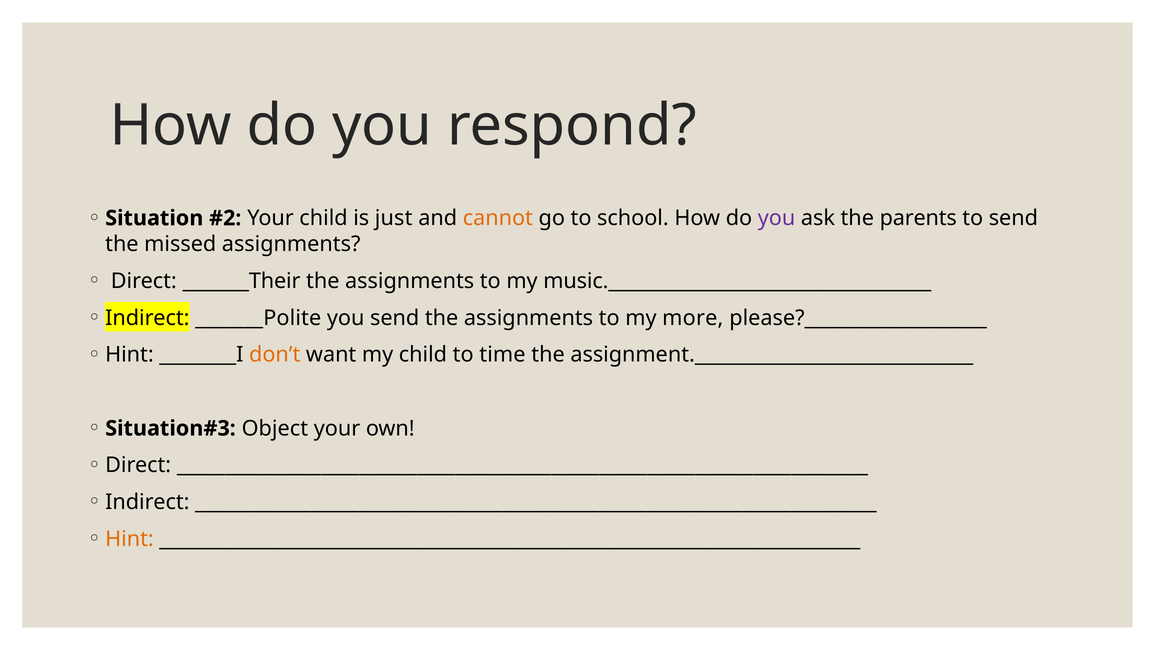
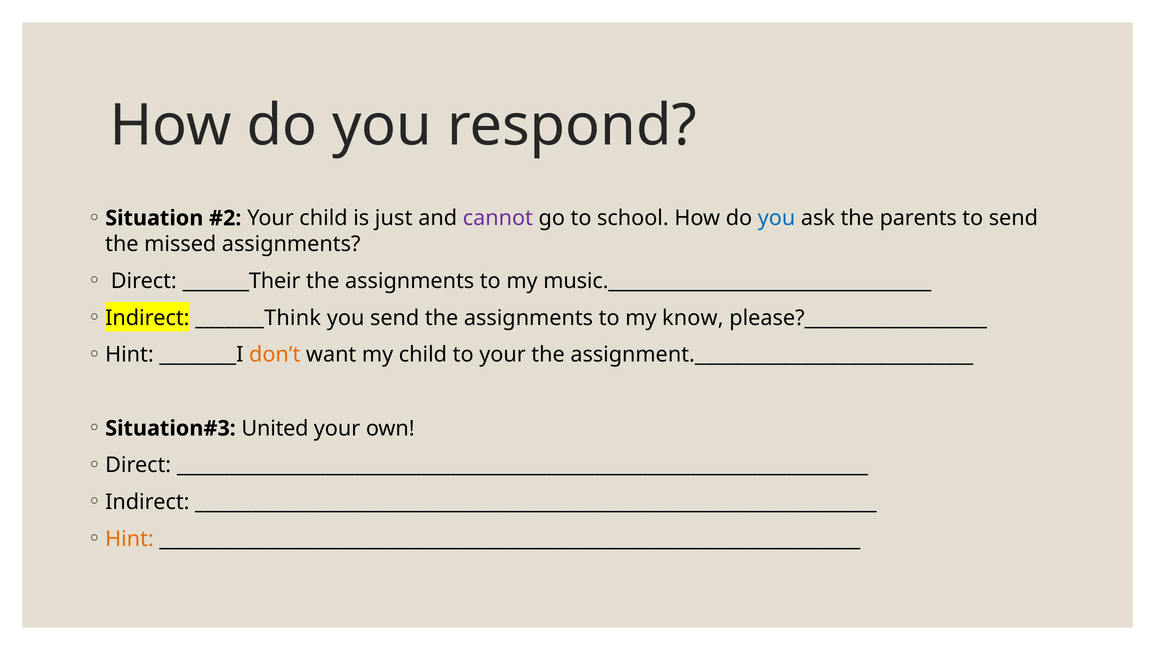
cannot colour: orange -> purple (498, 218)
you colour: purple -> blue (777, 218)
_______Polite: _______Polite -> _______Think (258, 318)
more: more -> know (693, 318)
to time: time -> your (503, 355)
Object: Object -> United (275, 428)
